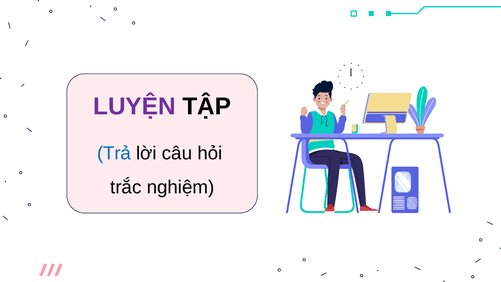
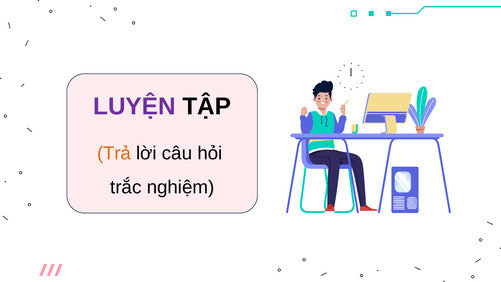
Trả colour: blue -> orange (114, 153)
